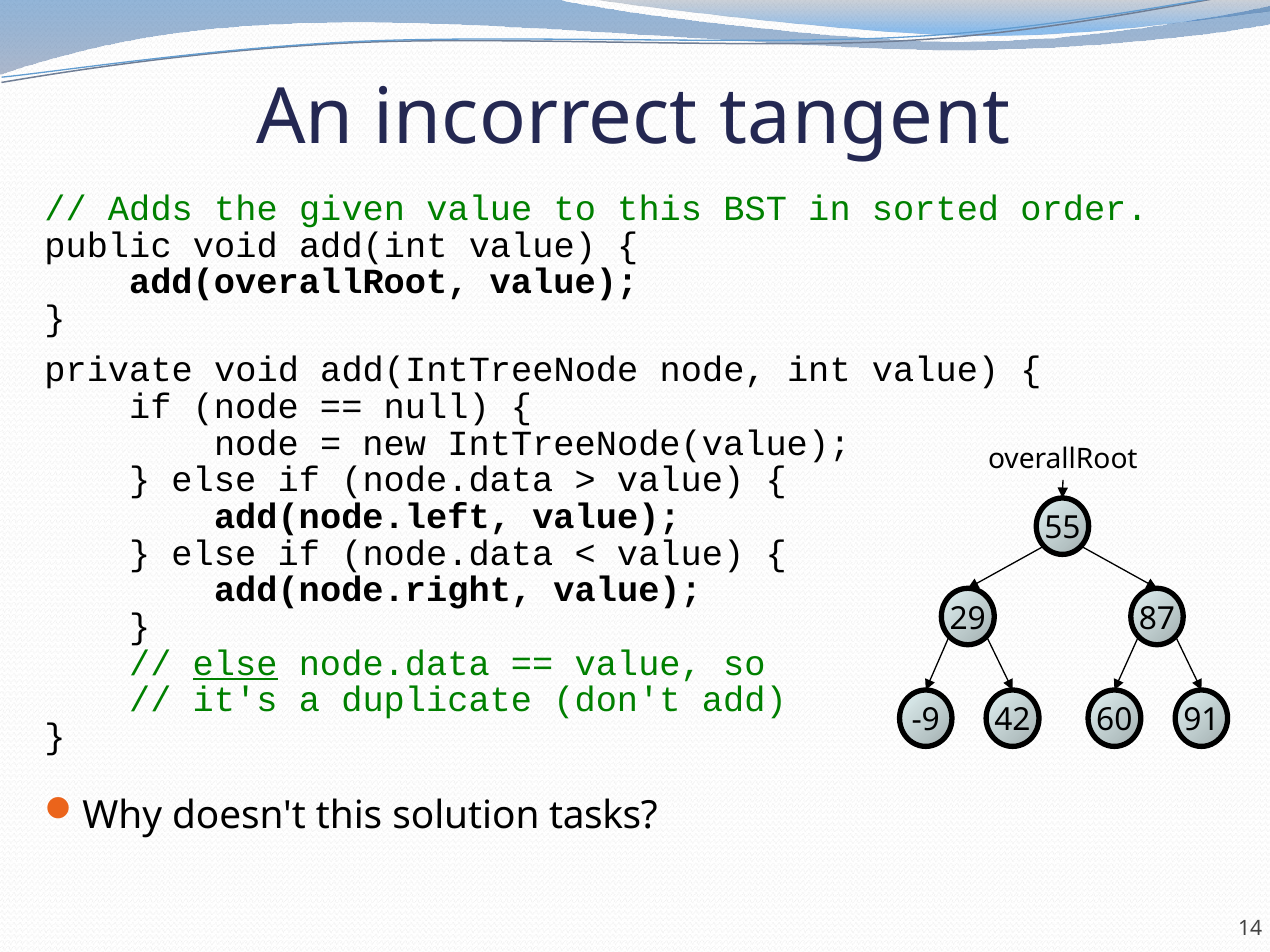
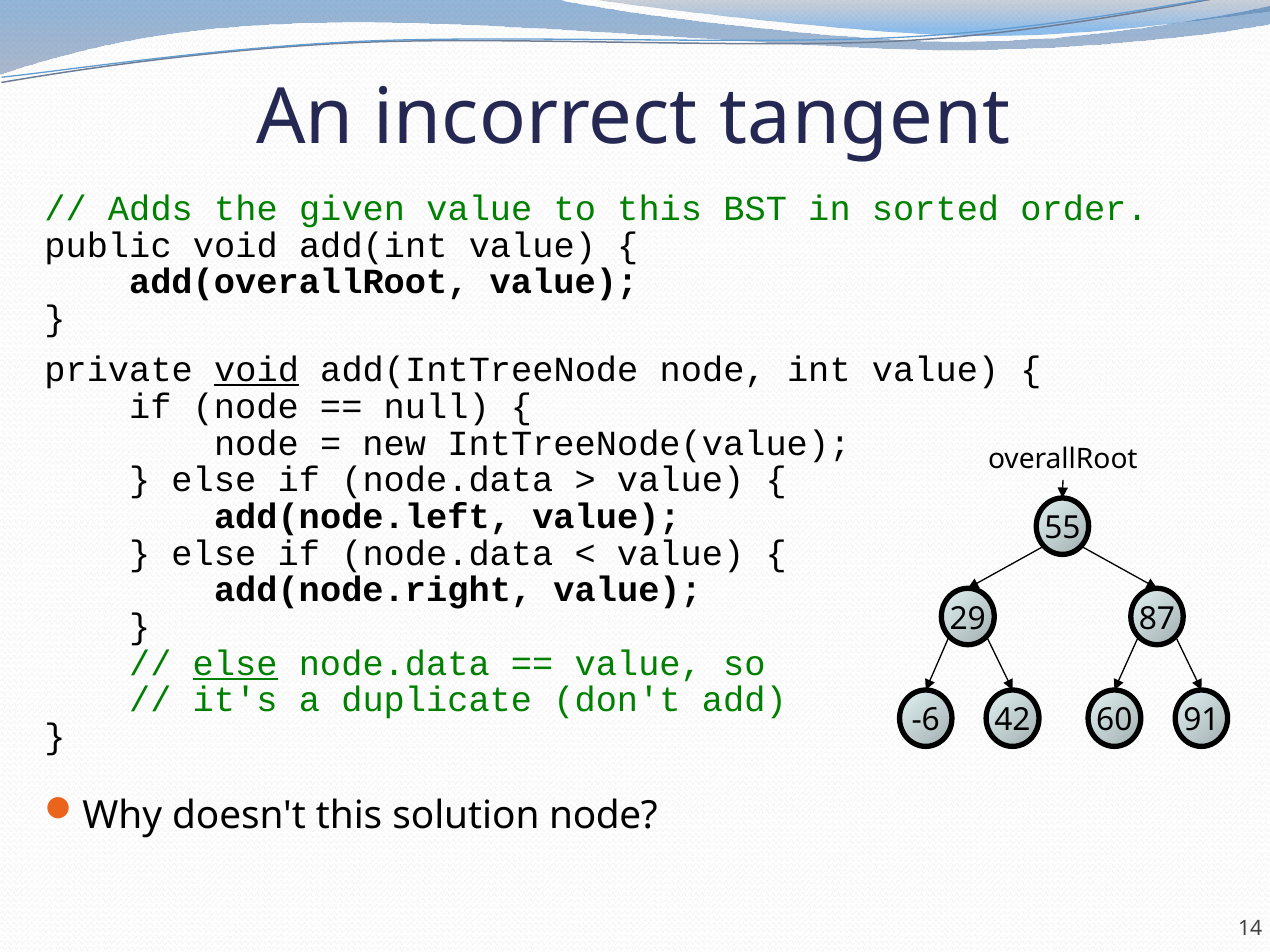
void underline: none -> present (257, 370)
-9: -9 -> -6 (926, 721)
solution tasks: tasks -> node (603, 816)
